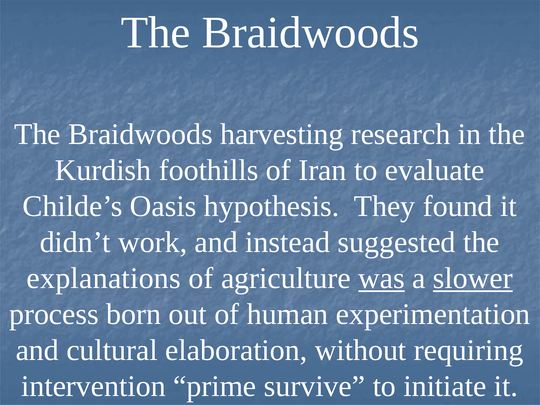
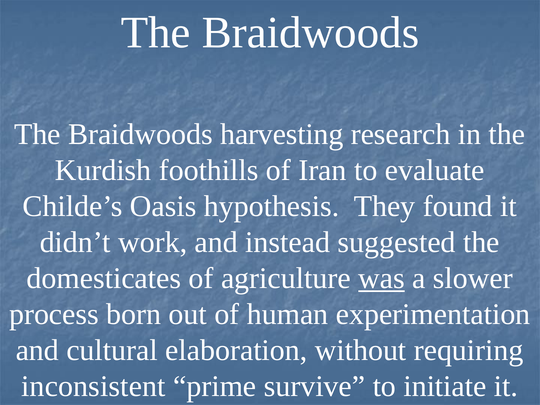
explanations: explanations -> domesticates (104, 278)
slower underline: present -> none (473, 278)
intervention: intervention -> inconsistent (93, 386)
